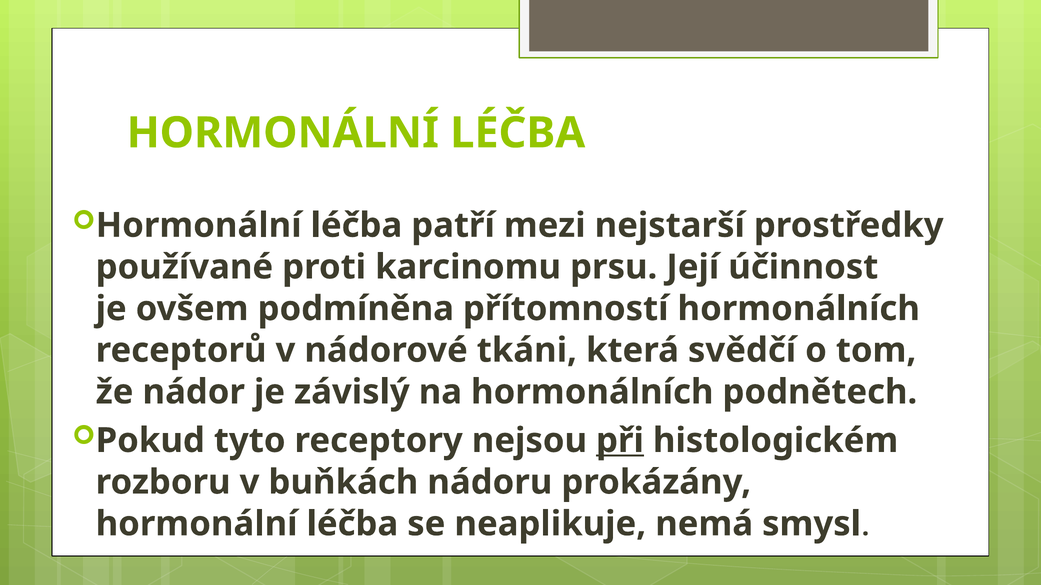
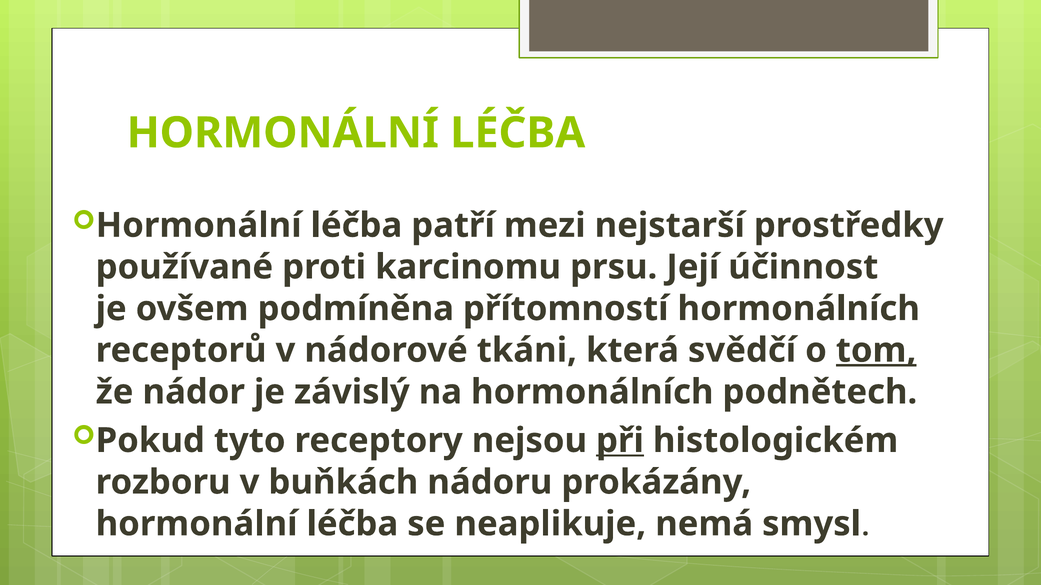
tom underline: none -> present (876, 351)
